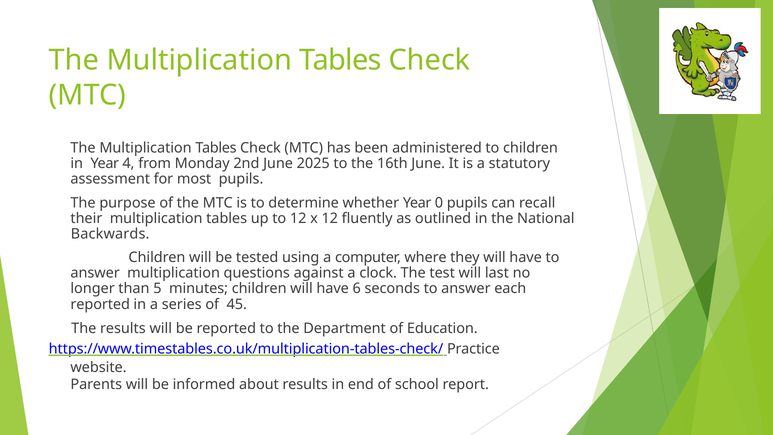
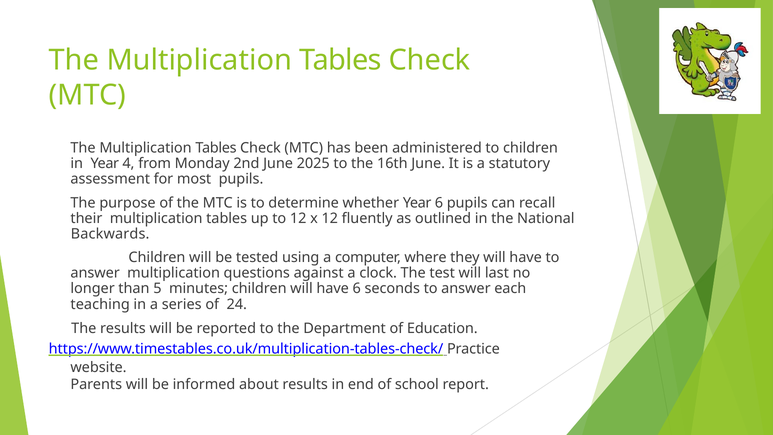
Year 0: 0 -> 6 (439, 203)
reported: reported -> teaching (100, 304)
45: 45 -> 24 (237, 304)
